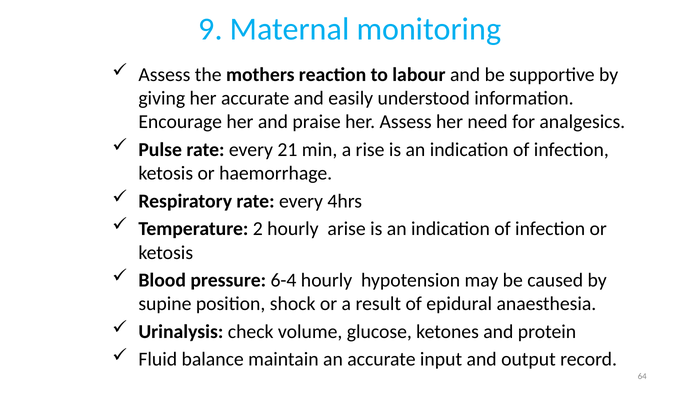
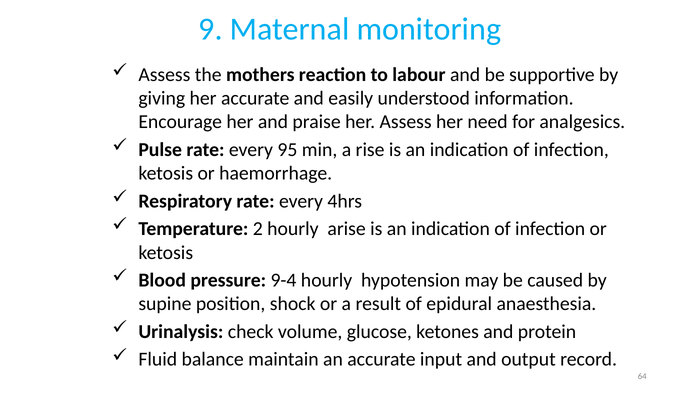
21: 21 -> 95 (287, 150)
6-4: 6-4 -> 9-4 (283, 280)
